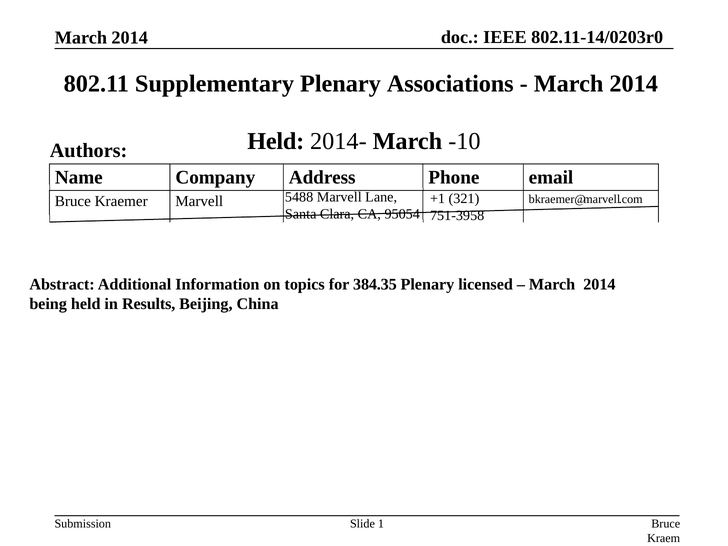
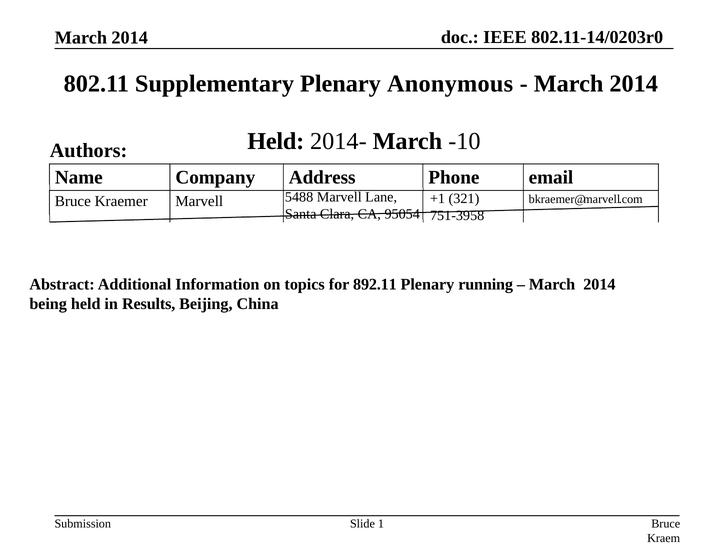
Associations: Associations -> Anonymous (450, 84)
384.35: 384.35 -> 892.11 (375, 285)
licensed: licensed -> running (486, 285)
